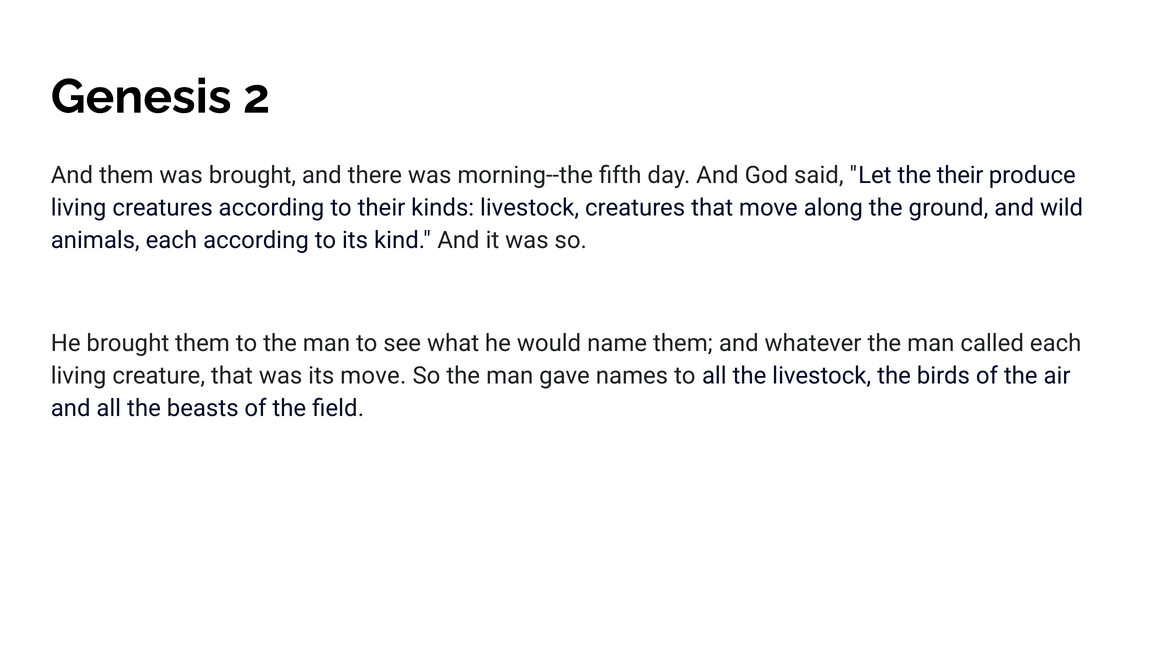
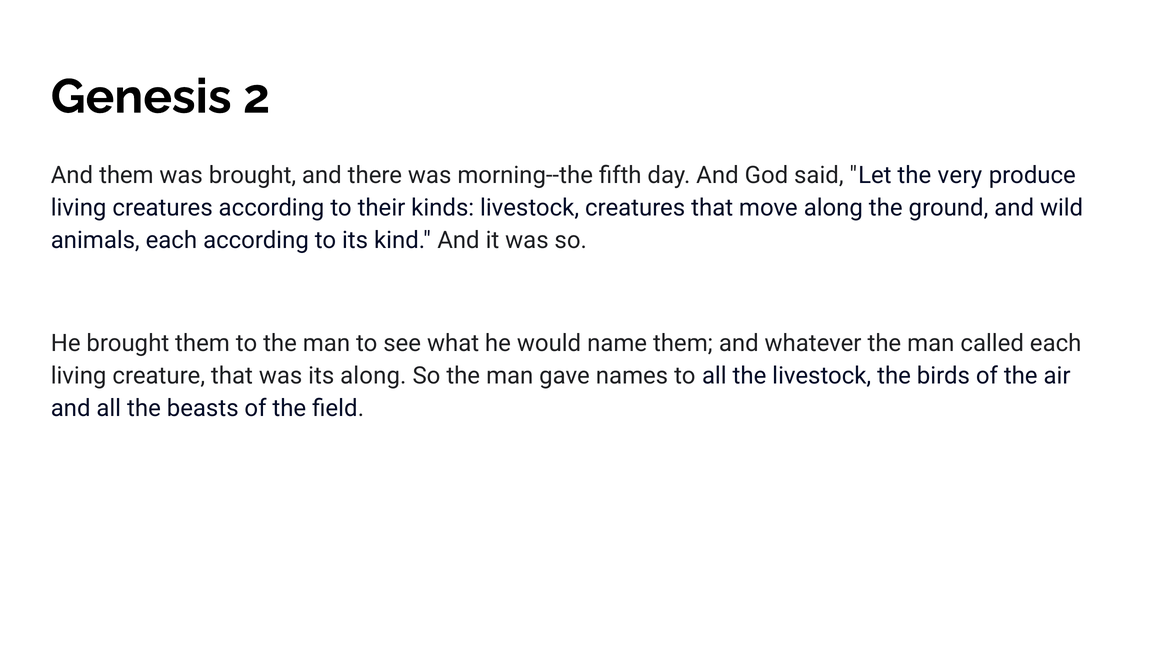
the their: their -> very (960, 175)
its move: move -> along (373, 376)
